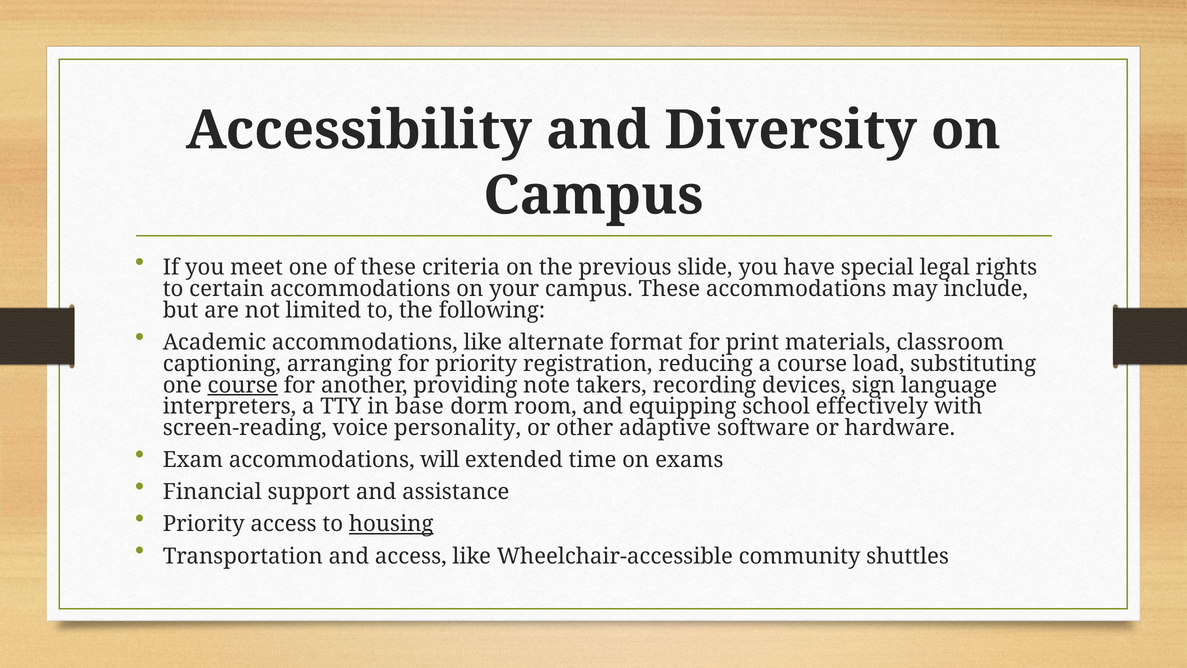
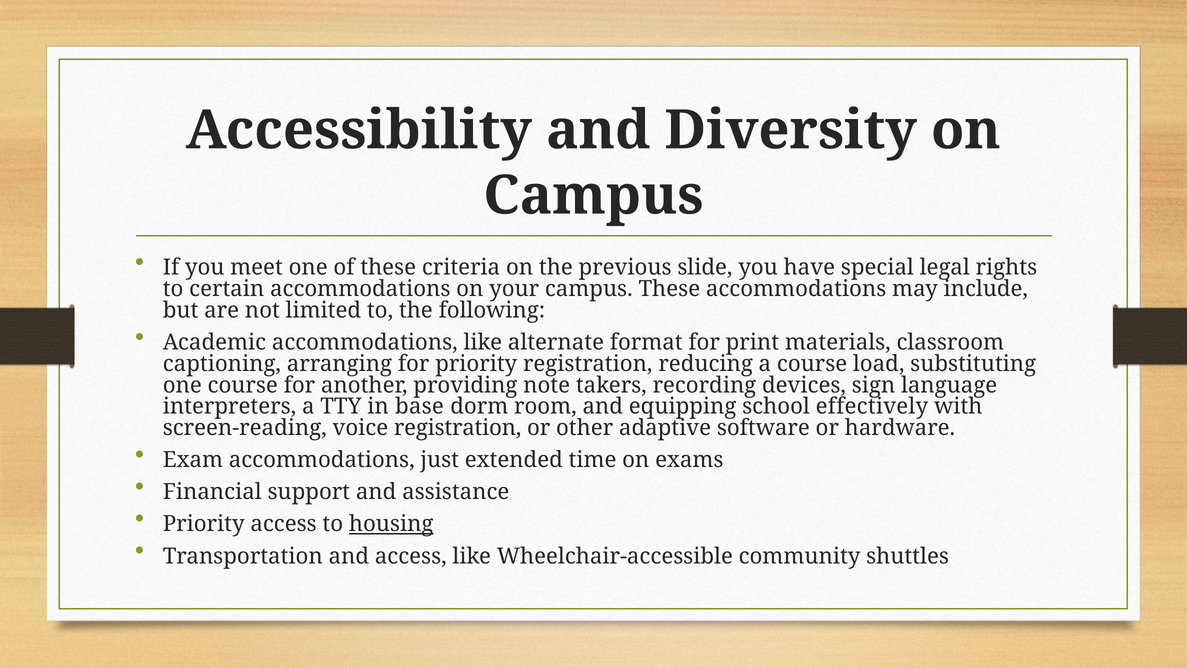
course underline: present -> none (243, 385)
voice personality: personality -> registration (458, 428)
will: will -> just (440, 460)
